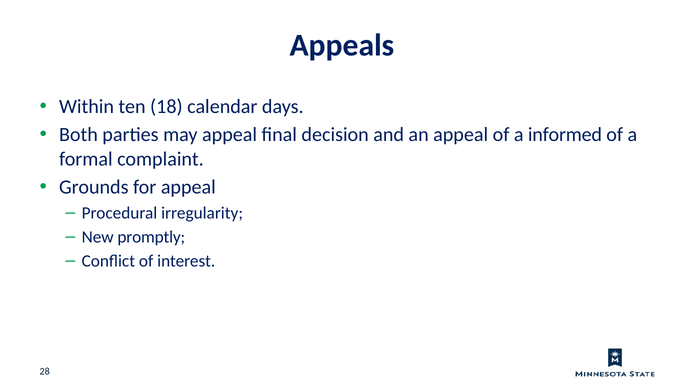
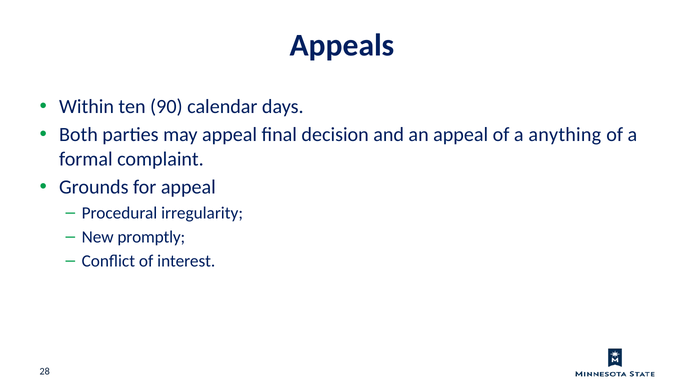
18: 18 -> 90 (166, 107)
informed: informed -> anything (565, 135)
